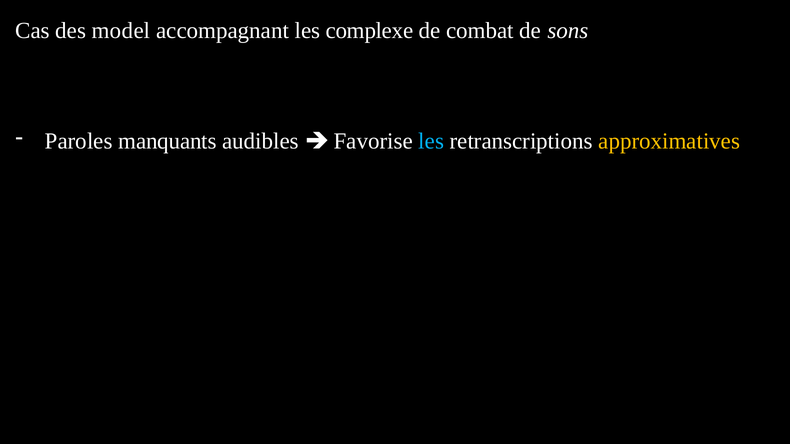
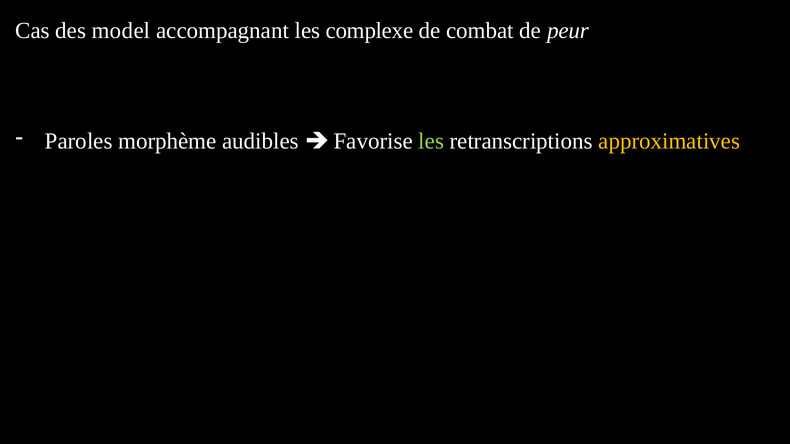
sons: sons -> peur (568, 31)
manquants: manquants -> morphème (167, 141)
les colour: light blue -> light green (431, 141)
